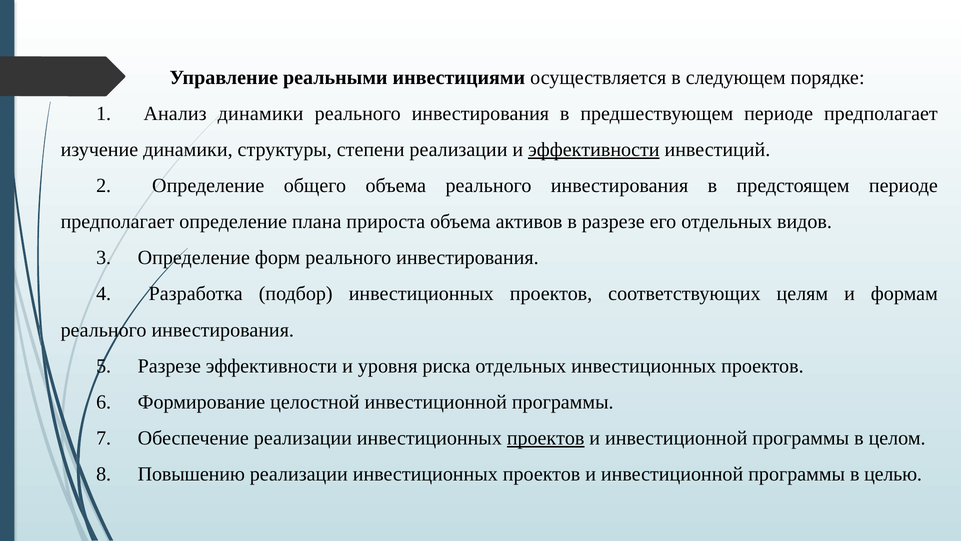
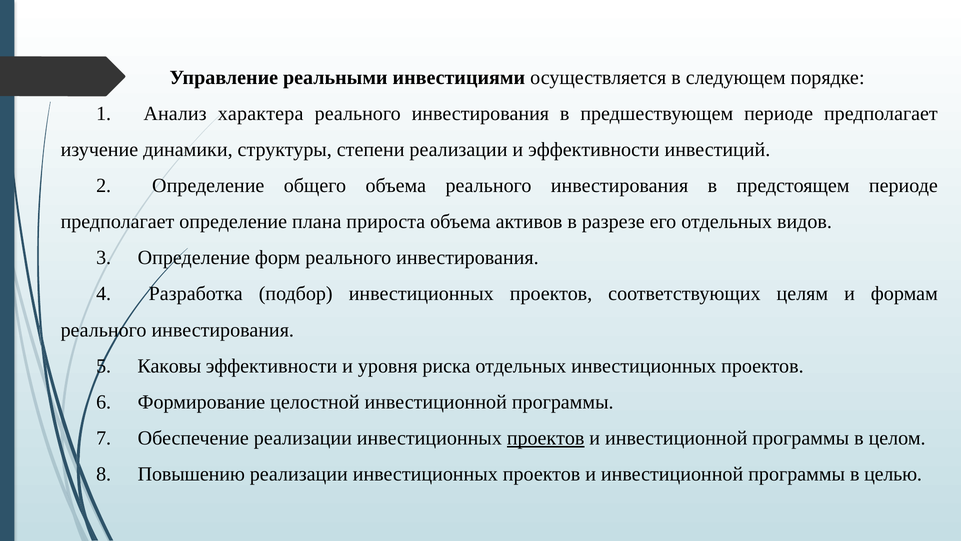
Анализ динамики: динамики -> характера (261, 113)
эффективности underline: present -> none (594, 149)
5 Разрезе: Разрезе -> Каковы (169, 366)
